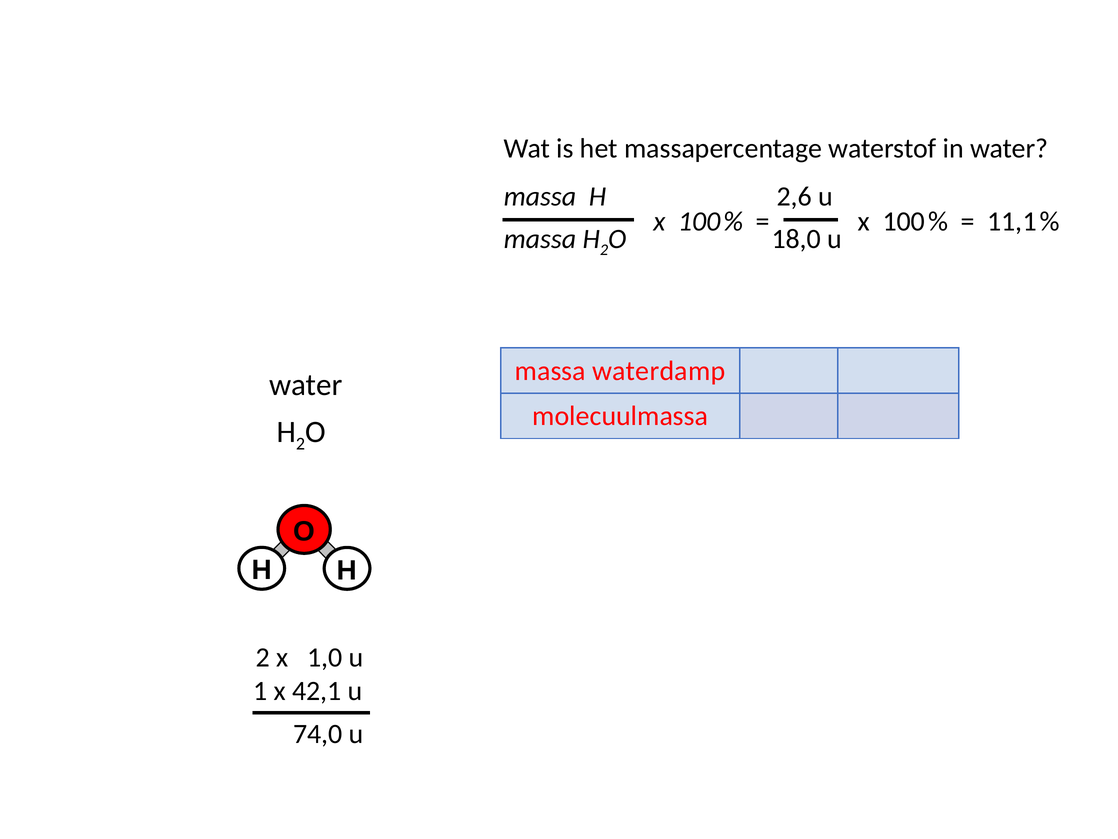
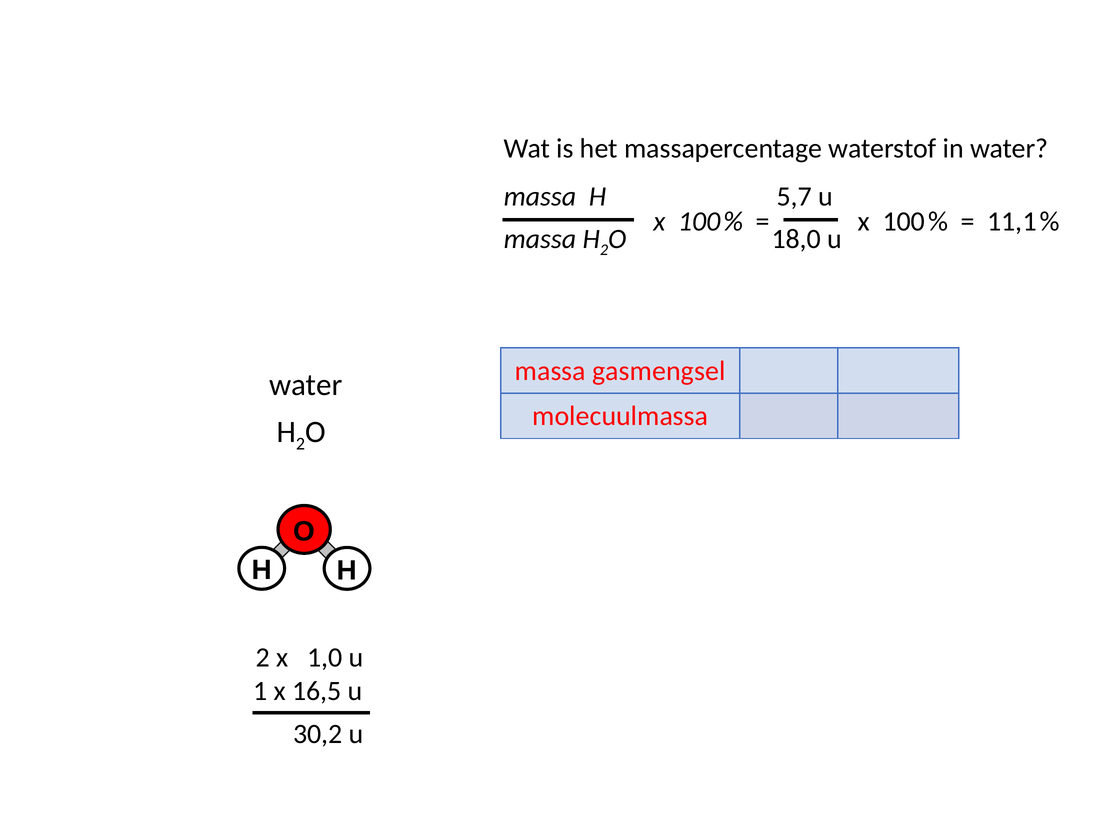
2,6: 2,6 -> 5,7 (794, 196)
waterdamp: waterdamp -> gasmengsel (659, 371)
42,1: 42,1 -> 16,5 (317, 691)
74,0: 74,0 -> 30,2 (318, 733)
